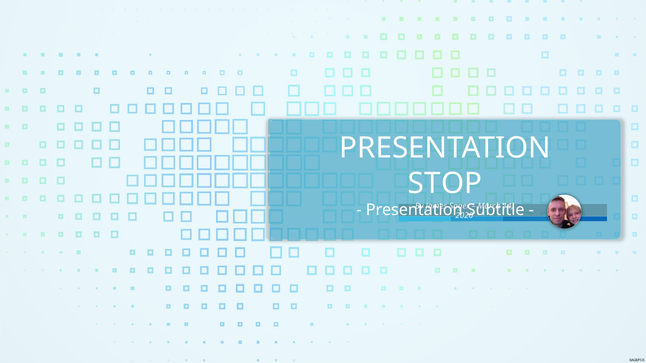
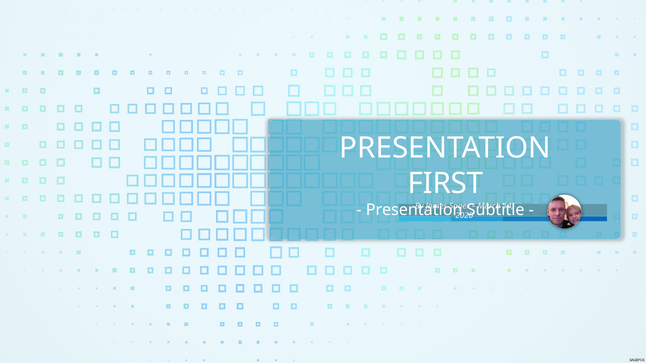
STOP: STOP -> FIRST (445, 184)
